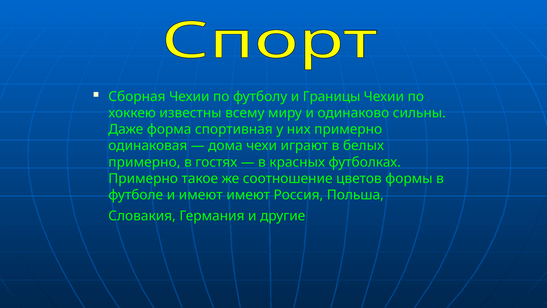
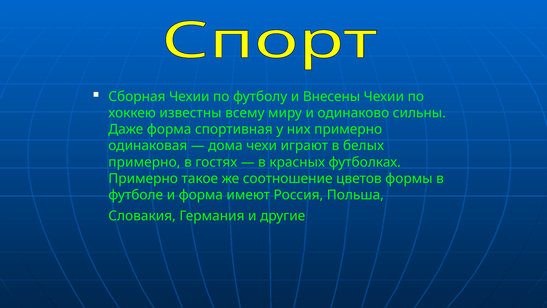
Границы: Границы -> Внесены (332, 96)
и имеют: имеют -> форма (201, 195)
